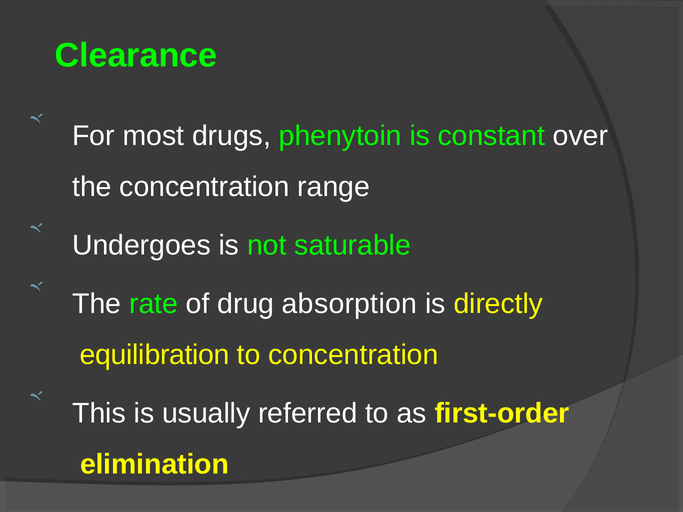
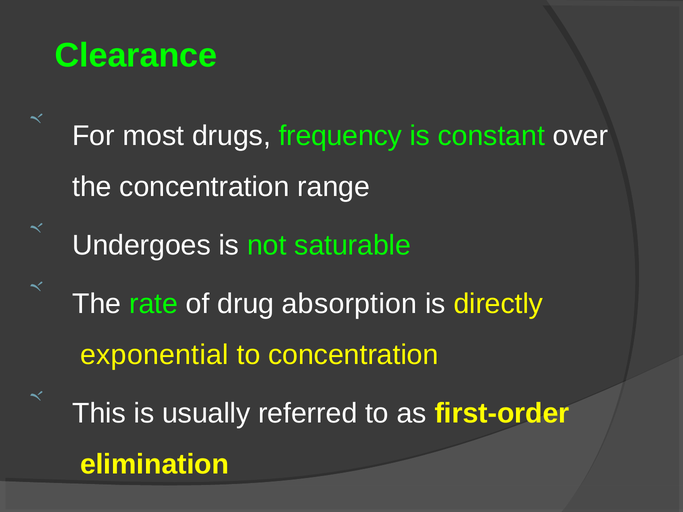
phenytoin: phenytoin -> frequency (340, 136)
equilibration: equilibration -> exponential (154, 355)
